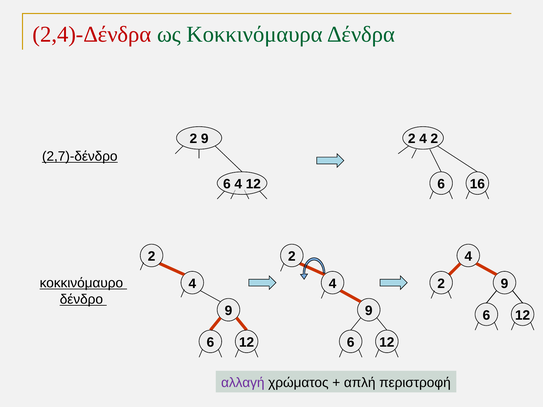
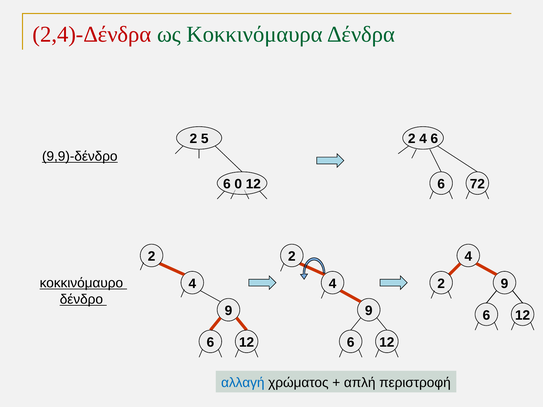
2 9: 9 -> 5 (205, 139)
4 2: 2 -> 6 (434, 139)
2,7)-δένδρο: 2,7)-δένδρο -> 9,9)-δένδρο (80, 157)
6 4: 4 -> 0 (238, 184)
16: 16 -> 72 (477, 184)
αλλαγή colour: purple -> blue (243, 383)
